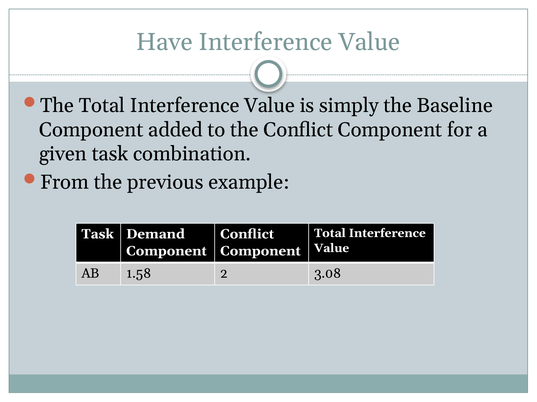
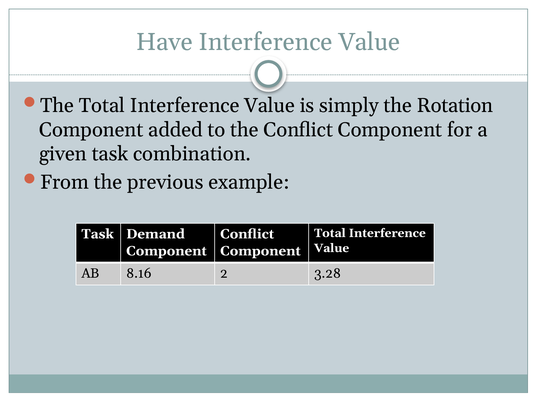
Baseline: Baseline -> Rotation (455, 106)
1.58: 1.58 -> 8.16 (139, 274)
3.08: 3.08 -> 3.28 (328, 274)
